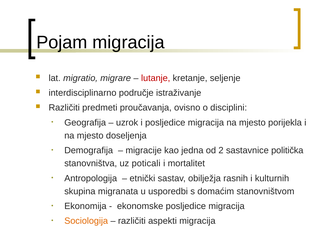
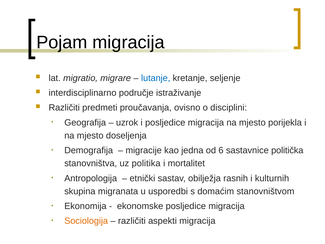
lutanje colour: red -> blue (156, 78)
2: 2 -> 6 (221, 150)
poticali: poticali -> politika (146, 163)
